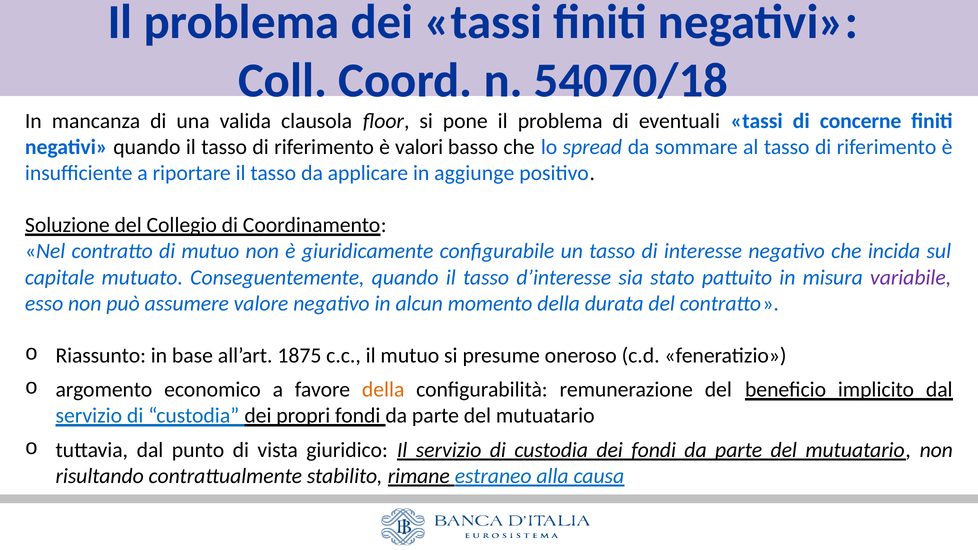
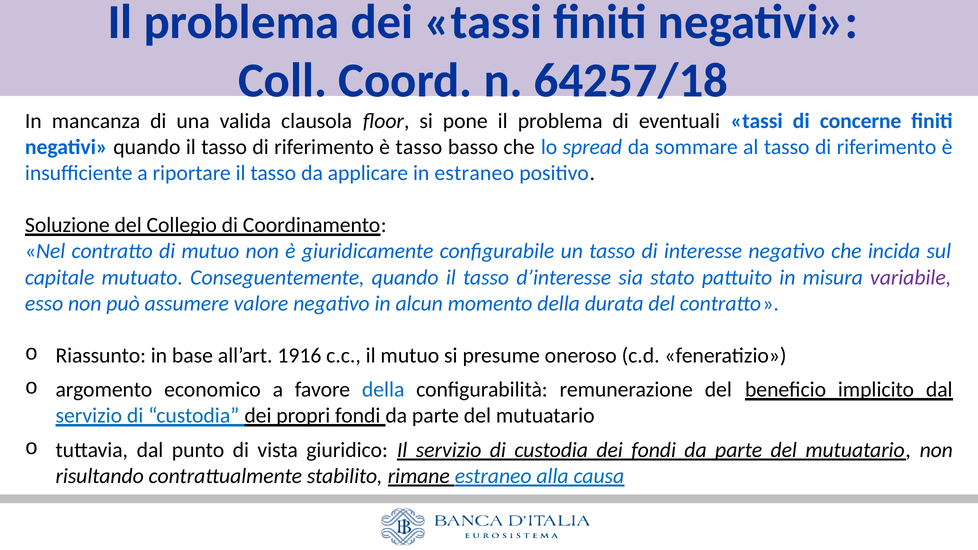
54070/18: 54070/18 -> 64257/18 (631, 81)
è valori: valori -> tasso (419, 147)
in aggiunge: aggiunge -> estraneo (474, 173)
1875: 1875 -> 1916 (299, 356)
della colour: orange -> blue (383, 390)
